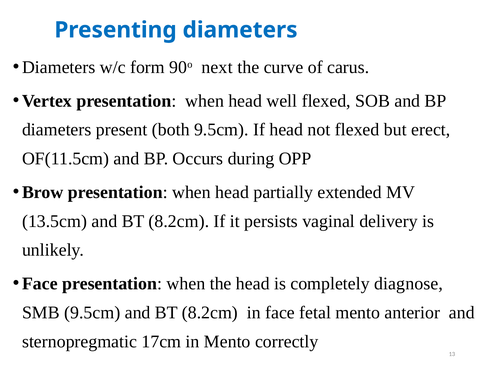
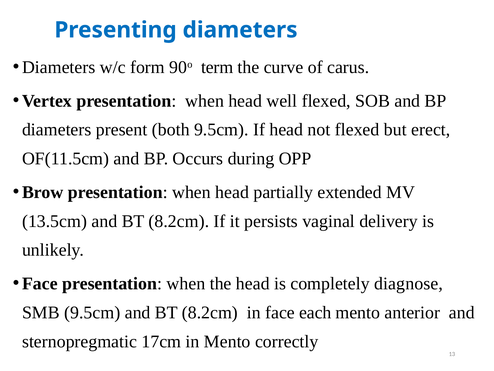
next: next -> term (217, 67)
fetal: fetal -> each (315, 312)
